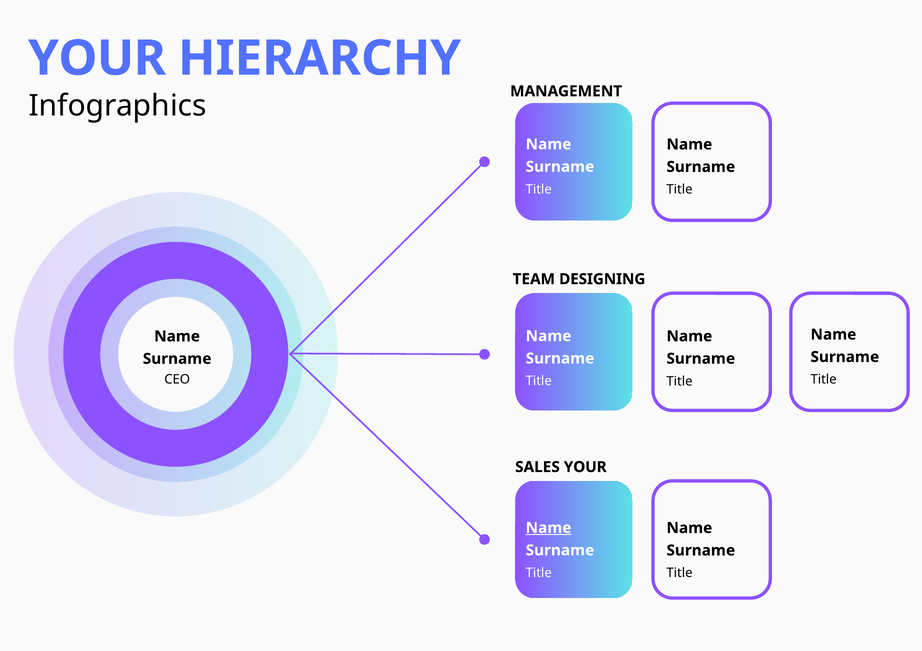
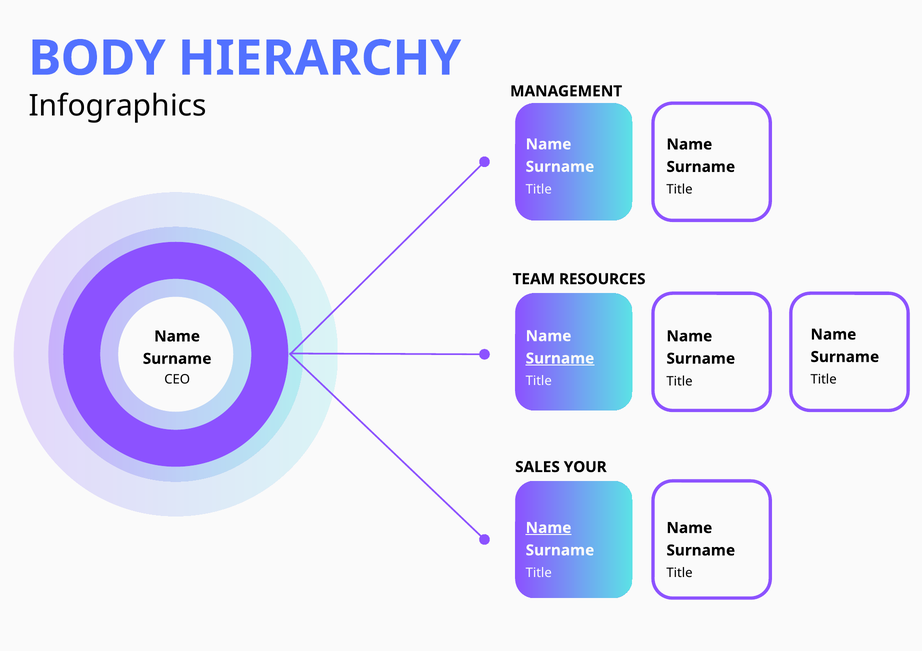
YOUR: YOUR -> BODY (97, 59)
DESIGNING: DESIGNING -> RESOURCES (602, 279)
Surname underline: none -> present (560, 359)
